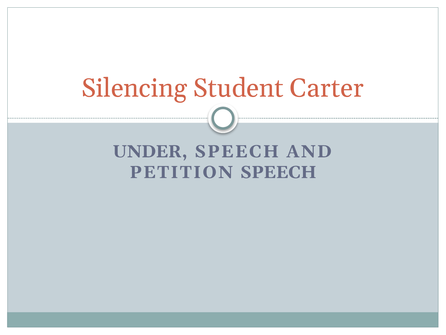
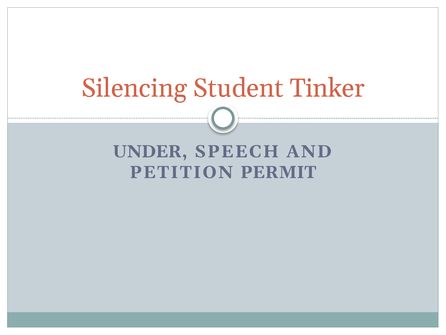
Carter: Carter -> Tinker (327, 88)
PETITION SPEECH: SPEECH -> PERMIT (278, 172)
